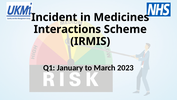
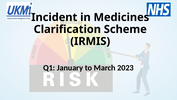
Interactions: Interactions -> Clarification (67, 29)
